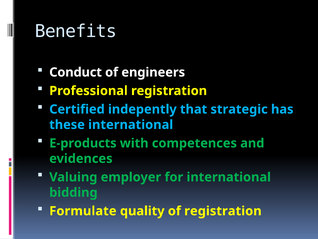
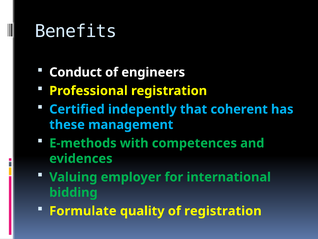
strategic: strategic -> coherent (239, 109)
these international: international -> management (131, 124)
E-products: E-products -> E-methods (83, 143)
